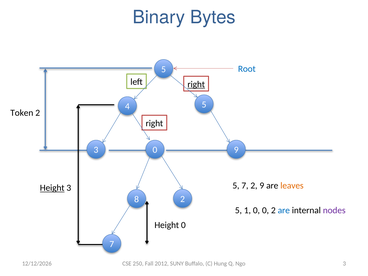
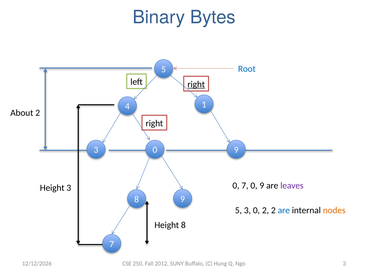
4 5: 5 -> 1 (204, 105)
Token: Token -> About (22, 113)
5: 5 -> 0 (236, 186)
2: 2 -> 0 (254, 186)
leaves colour: orange -> purple (292, 186)
Height underline: present -> none (52, 188)
8 2: 2 -> 9 (183, 199)
5 1: 1 -> 3 (247, 210)
0 0: 0 -> 2 (265, 210)
nodes colour: purple -> orange (334, 210)
Height 0: 0 -> 8 (183, 225)
